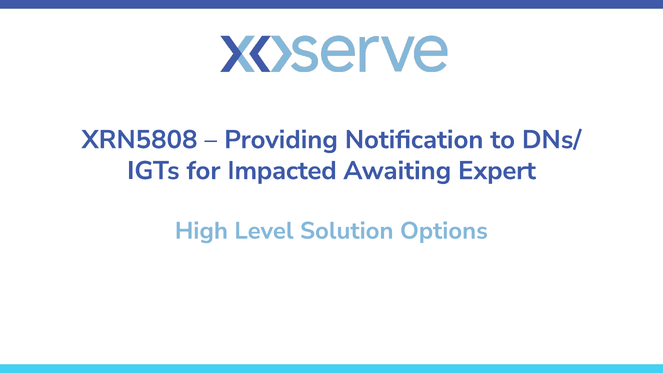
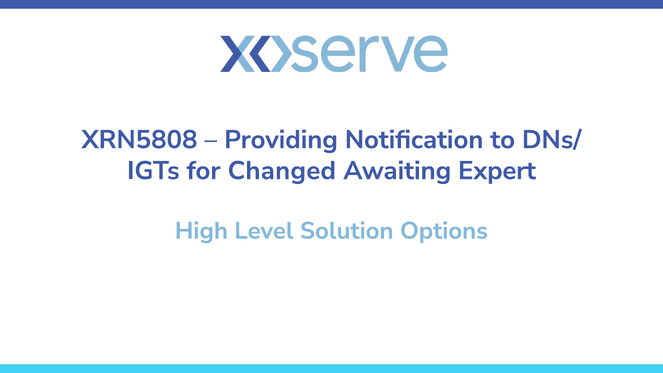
Impacted: Impacted -> Changed (282, 171)
